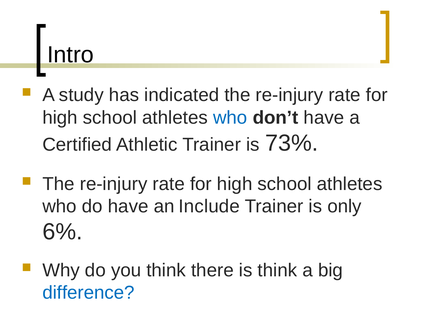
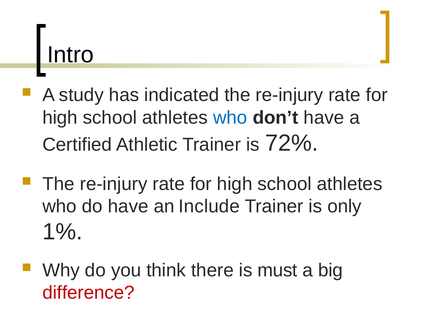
73%: 73% -> 72% (292, 143)
6%: 6% -> 1% (62, 233)
is think: think -> must (278, 271)
difference colour: blue -> red (88, 293)
